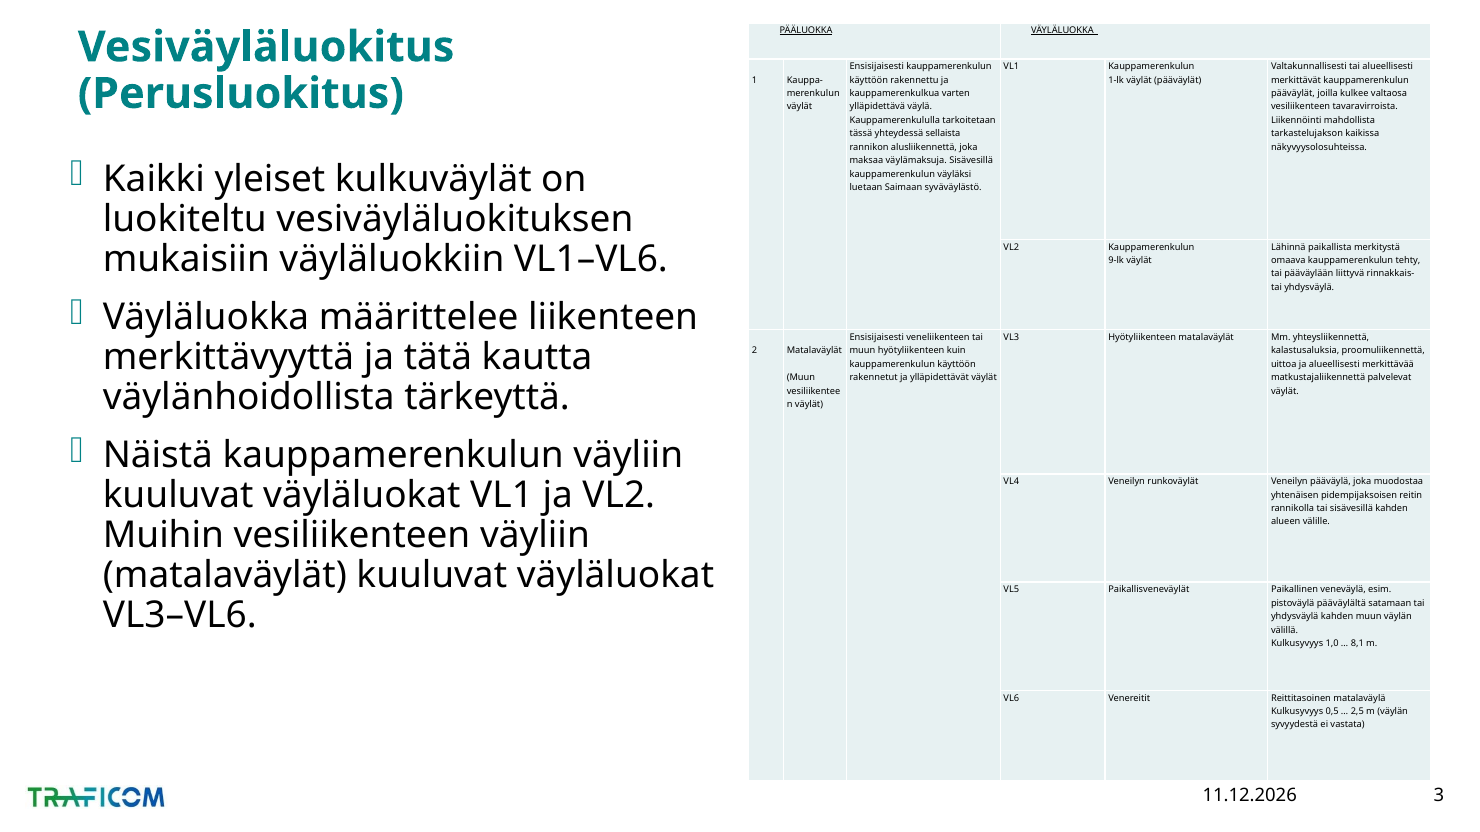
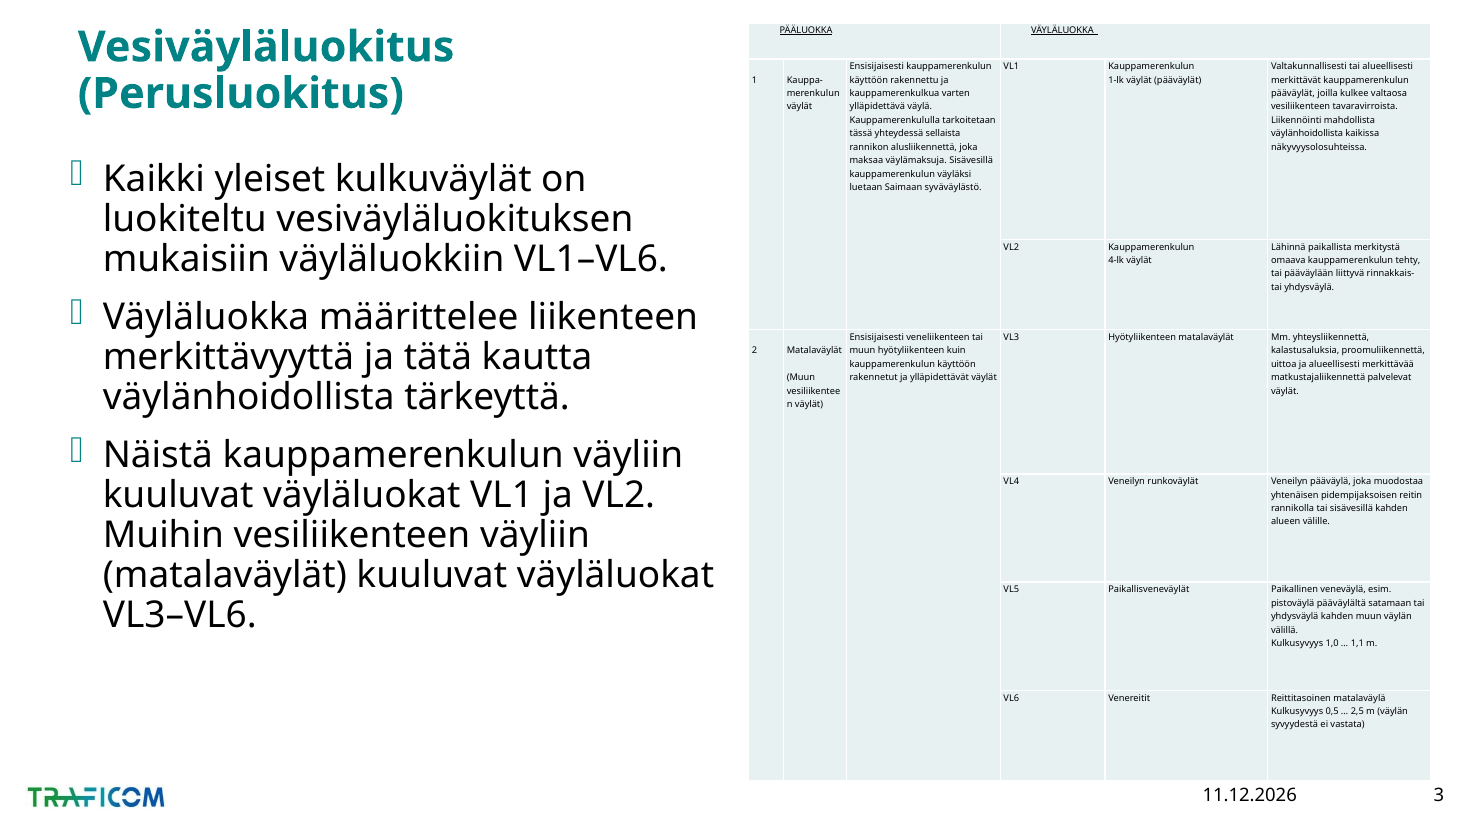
tarkastelujakson: tarkastelujakson -> väylänhoidollista (1307, 134)
9-lk: 9-lk -> 4-lk (1116, 261)
8,1: 8,1 -> 1,1 (1357, 644)
